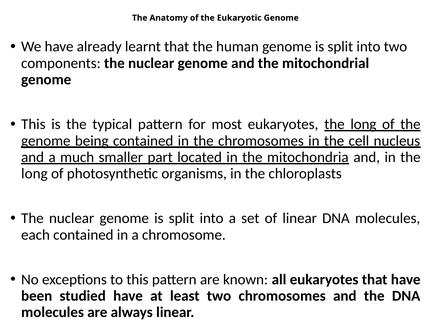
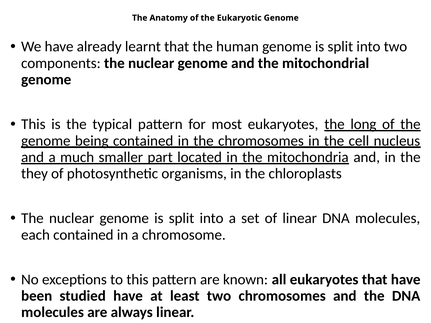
long: long -> they (35, 174)
